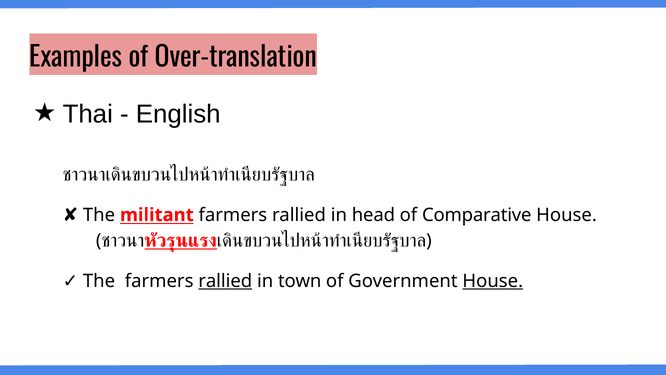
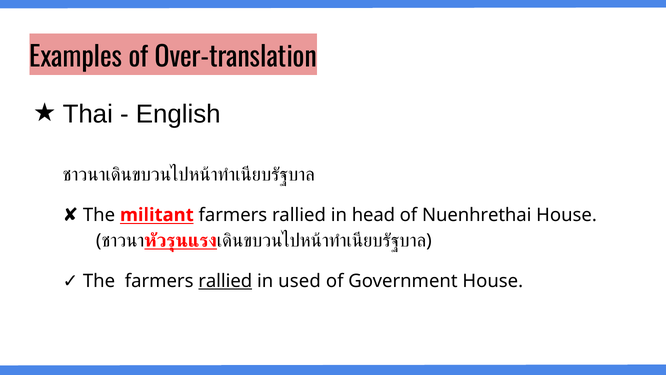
Comparative: Comparative -> Nuenhrethai (477, 215)
town: town -> used (300, 281)
House underline: present -> none (493, 281)
